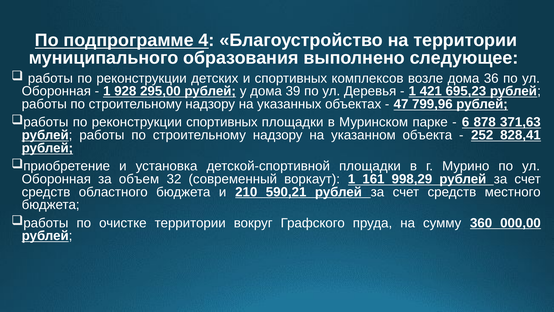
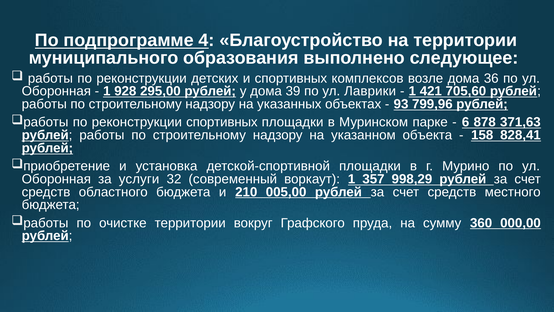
Деревья: Деревья -> Лаврики (370, 91)
695,23: 695,23 -> 705,60 (466, 91)
47: 47 -> 93 (401, 104)
252: 252 -> 158 (482, 135)
объем: объем -> услуги (139, 179)
161: 161 -> 357 (373, 179)
590,21: 590,21 -> 005,00 (286, 192)
